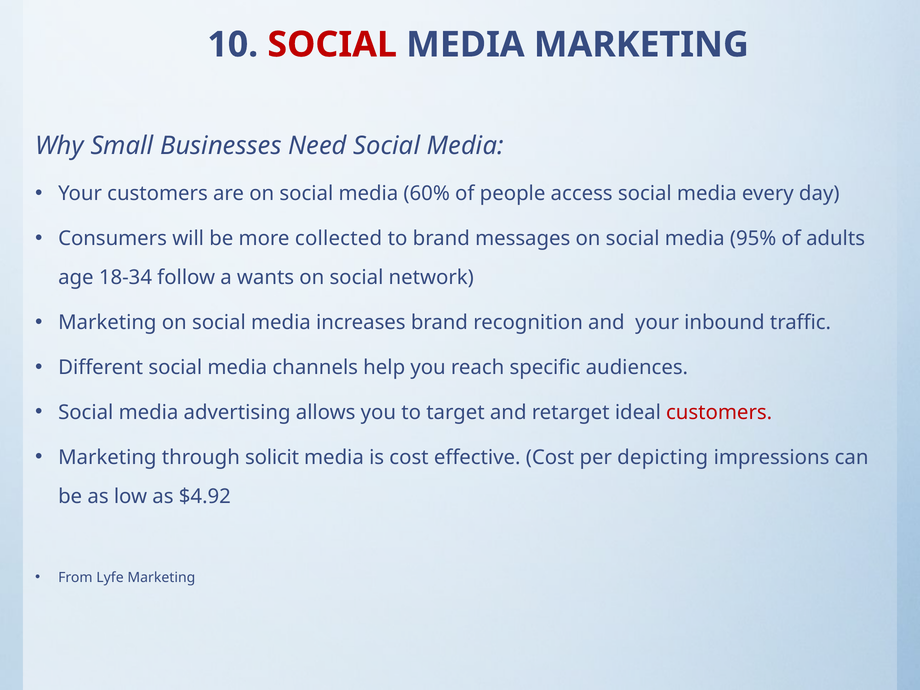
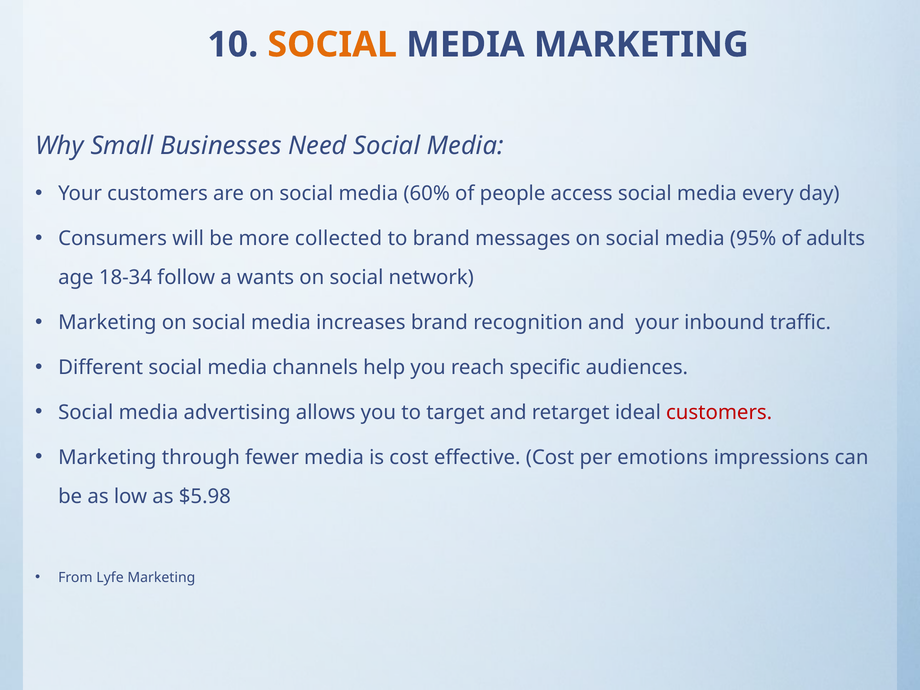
SOCIAL colour: red -> orange (332, 45)
solicit: solicit -> fewer (272, 457)
depicting: depicting -> emotions (663, 457)
$4.92: $4.92 -> $5.98 (205, 496)
